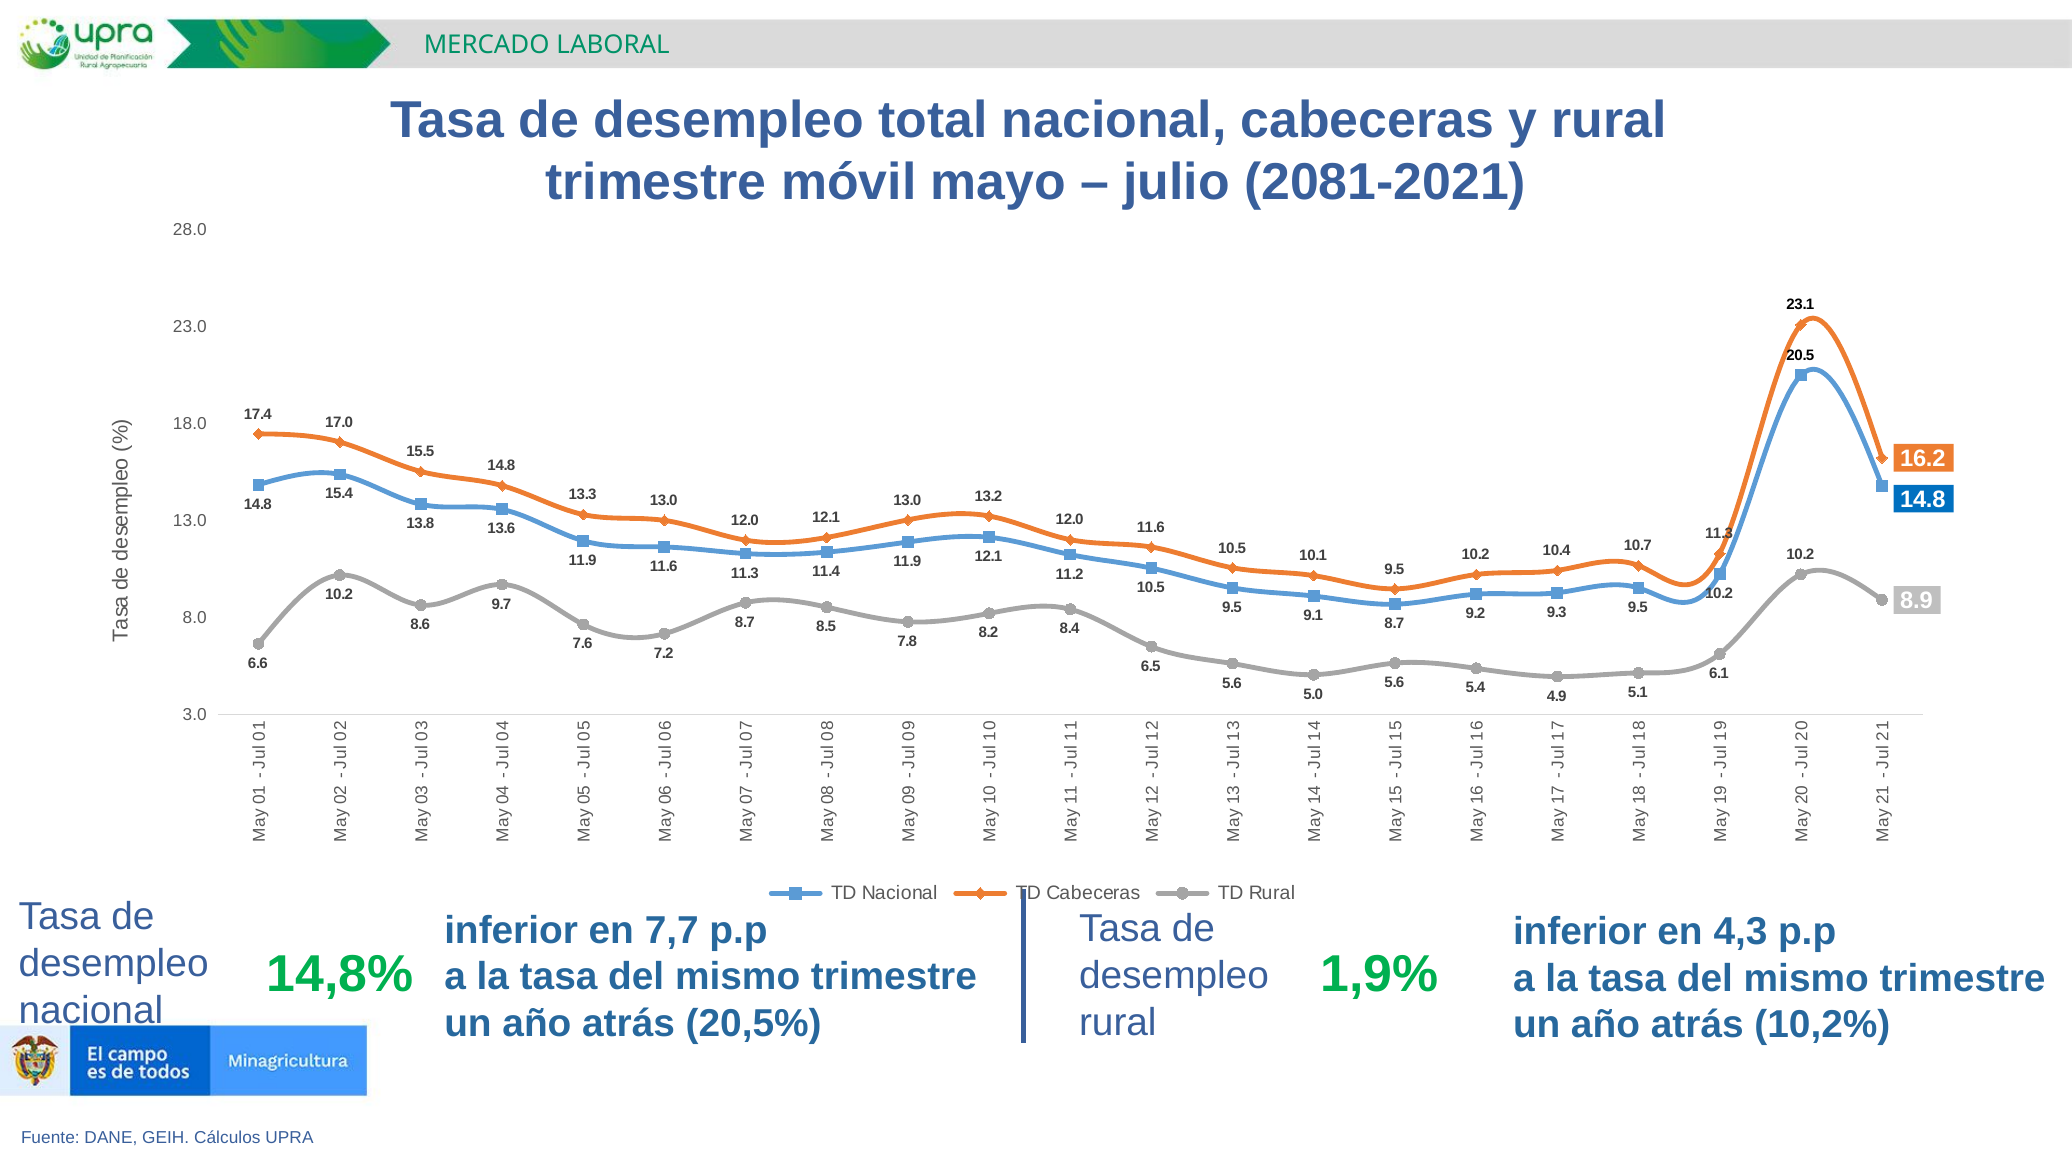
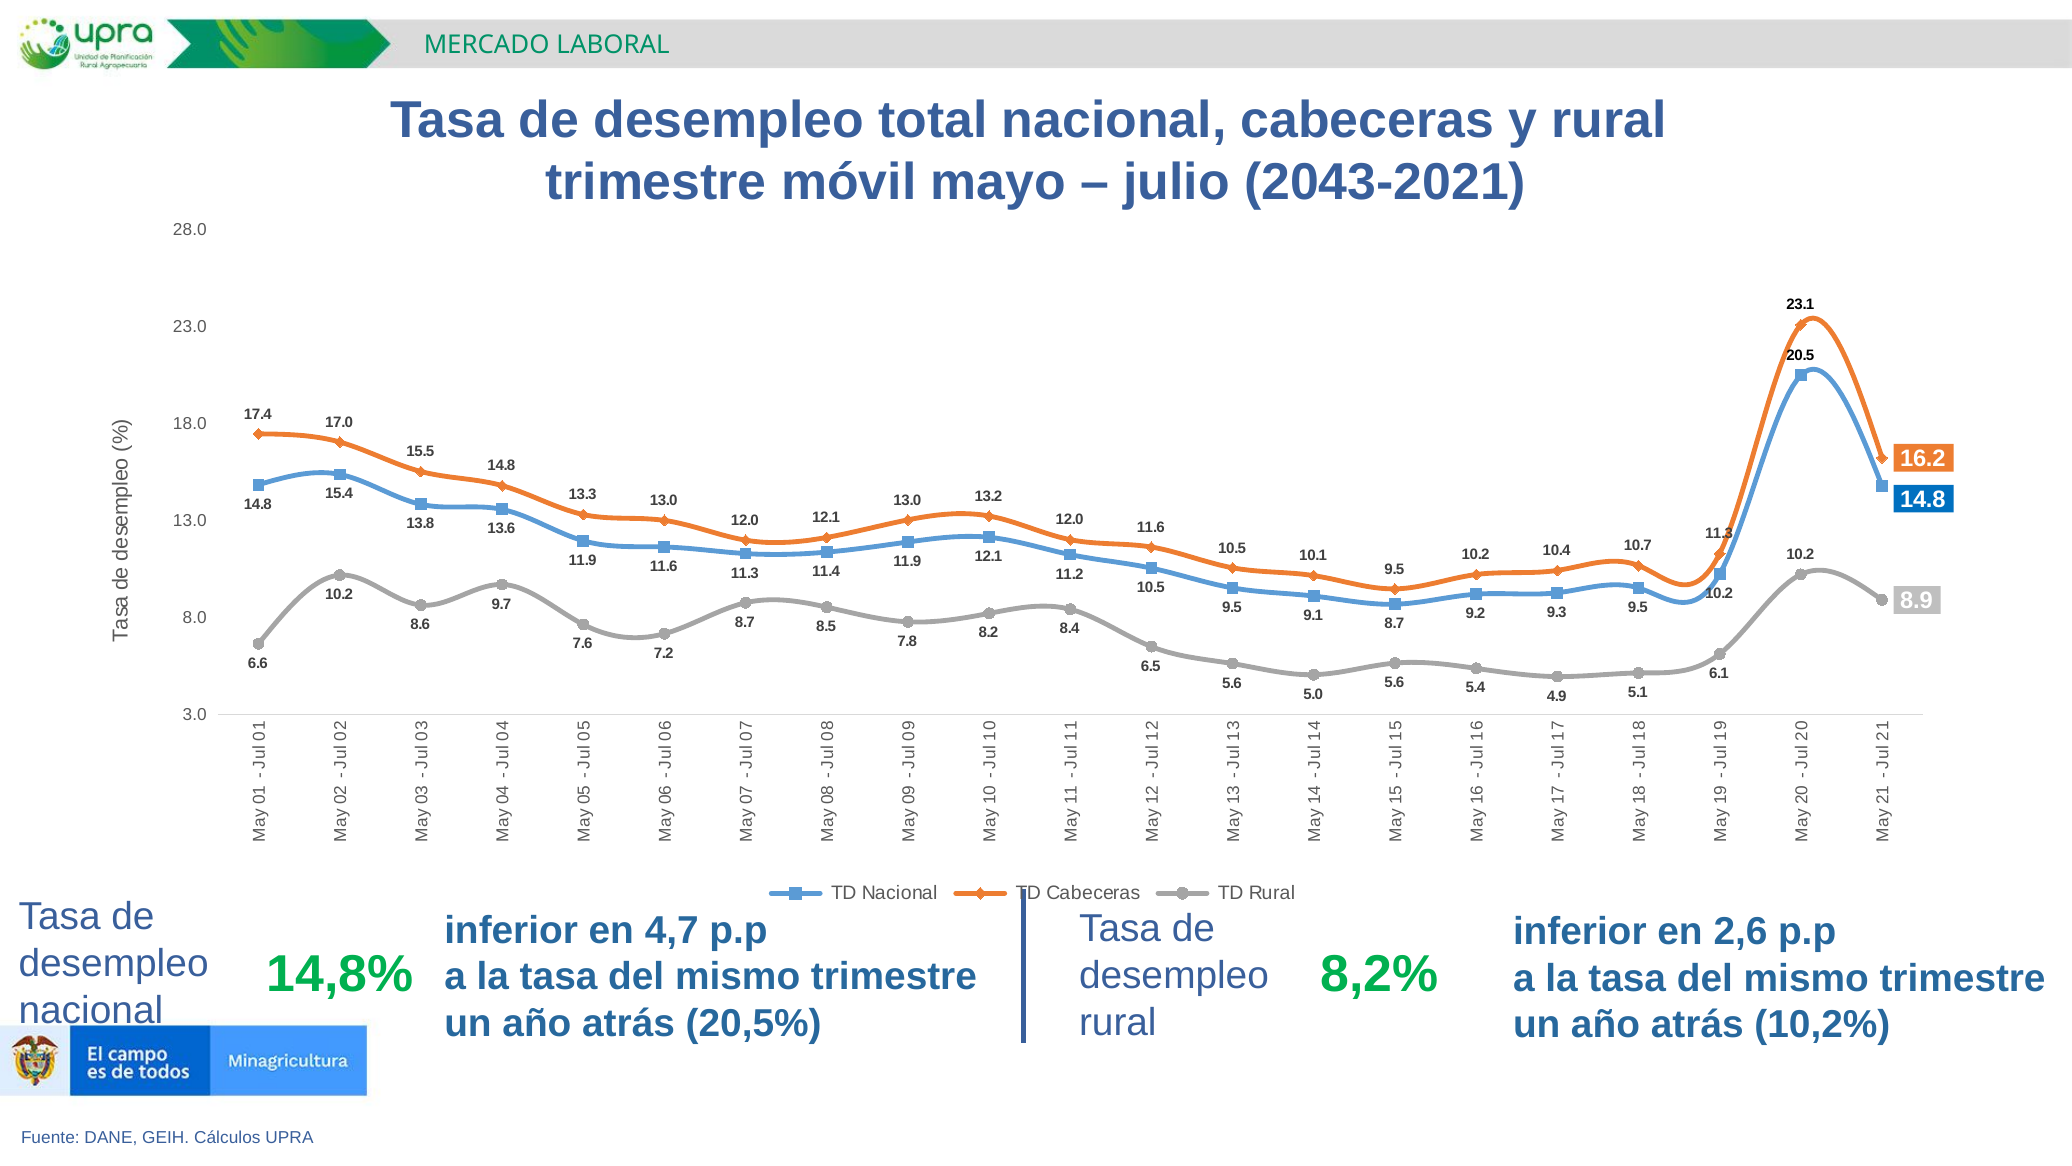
2081-2021: 2081-2021 -> 2043-2021 (1385, 183)
7,7: 7,7 -> 4,7 (672, 930)
4,3: 4,3 -> 2,6 (1740, 931)
1,9%: 1,9% -> 8,2% (1379, 974)
